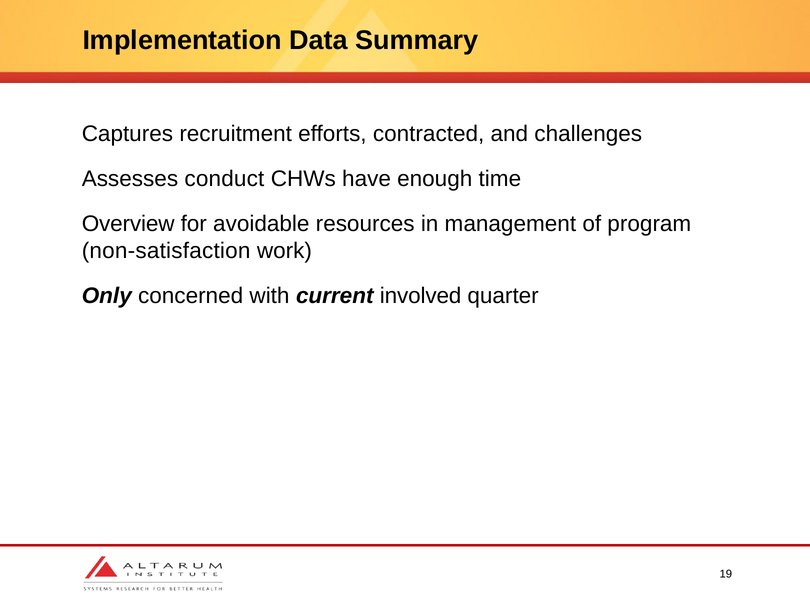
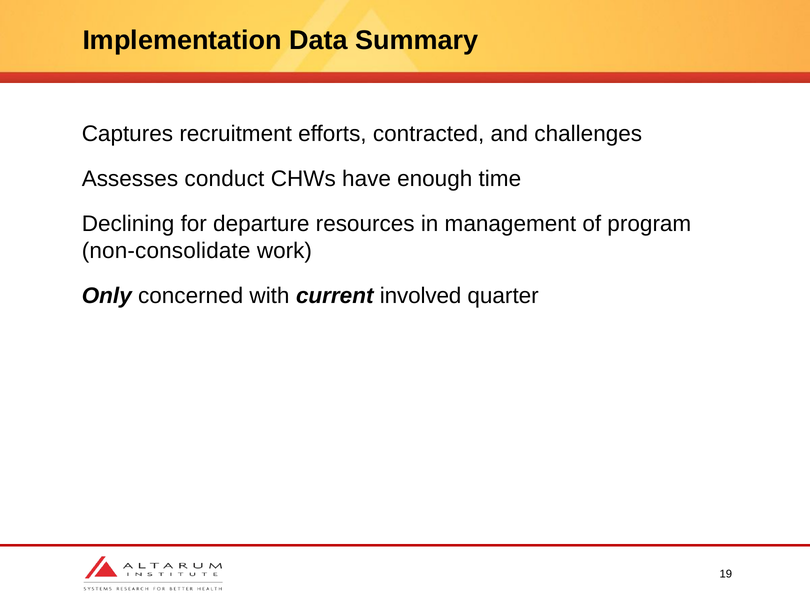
Overview: Overview -> Declining (128, 224)
avoidable: avoidable -> departure (261, 224)
non-satisfaction: non-satisfaction -> non-consolidate (166, 251)
